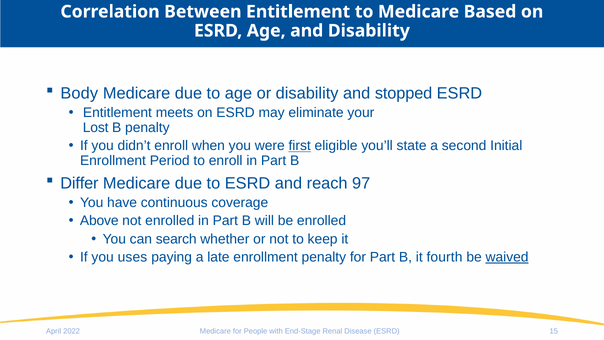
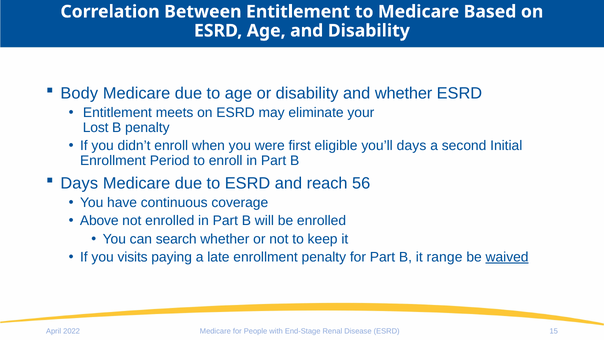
and stopped: stopped -> whether (404, 93)
first underline: present -> none (300, 146)
you’ll state: state -> days (412, 146)
Differ: Differ -> Days (79, 183)
97: 97 -> 56 (361, 183)
uses: uses -> visits (133, 257)
fourth: fourth -> range (445, 257)
